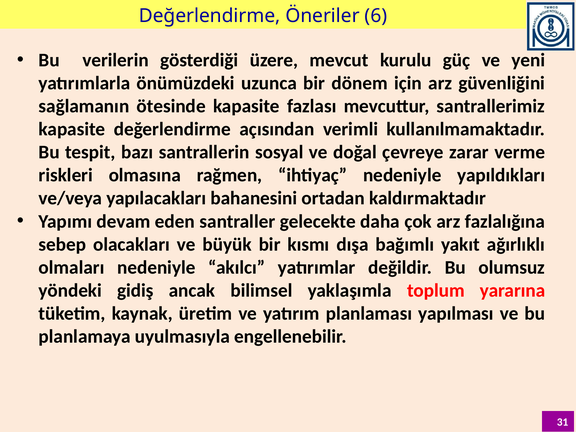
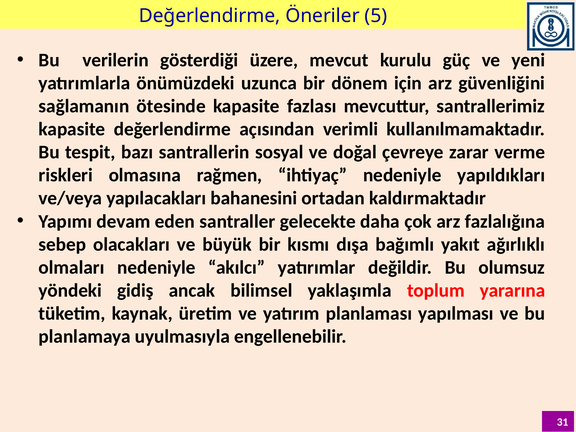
6: 6 -> 5 (376, 16)
